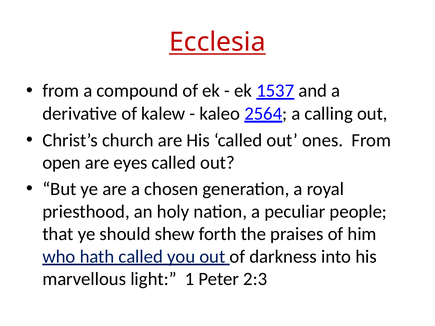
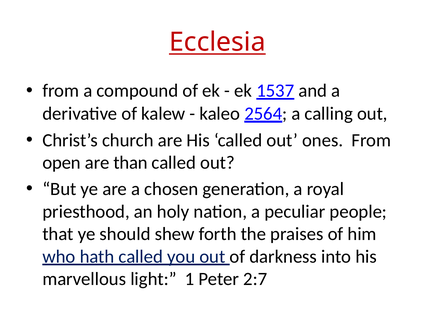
eyes: eyes -> than (131, 163)
2:3: 2:3 -> 2:7 (255, 279)
